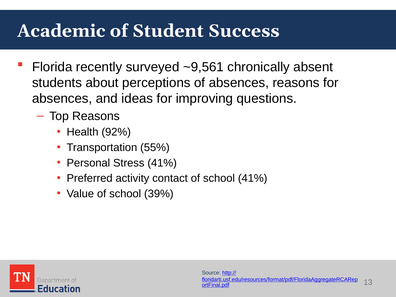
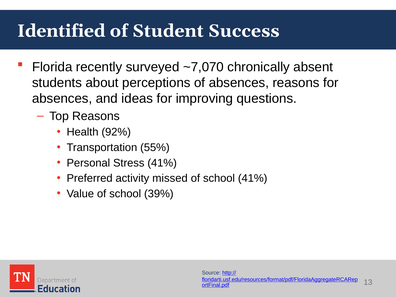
Academic: Academic -> Identified (61, 31)
~9,561: ~9,561 -> ~7,070 (203, 67)
contact: contact -> missed (170, 178)
